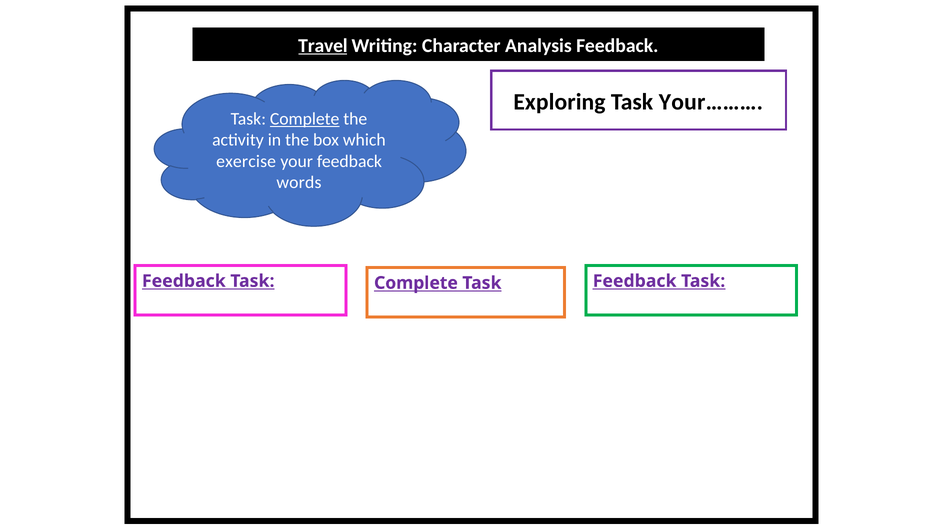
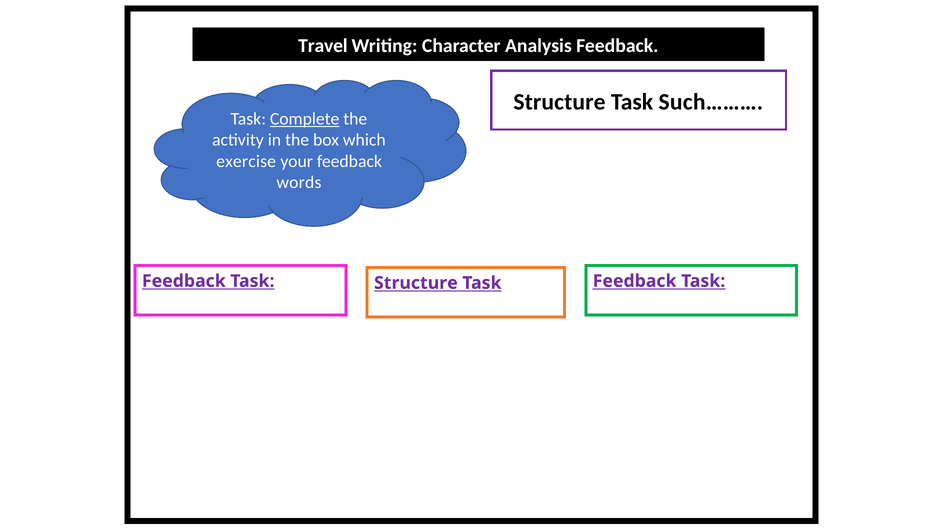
Travel underline: present -> none (323, 46)
Exploring: Exploring -> Structure (559, 102)
Your………: Your……… -> Such……… (711, 102)
Complete: Complete -> Structure (416, 283)
